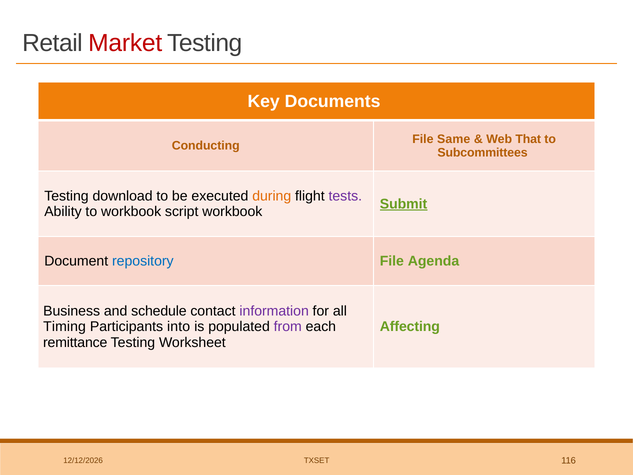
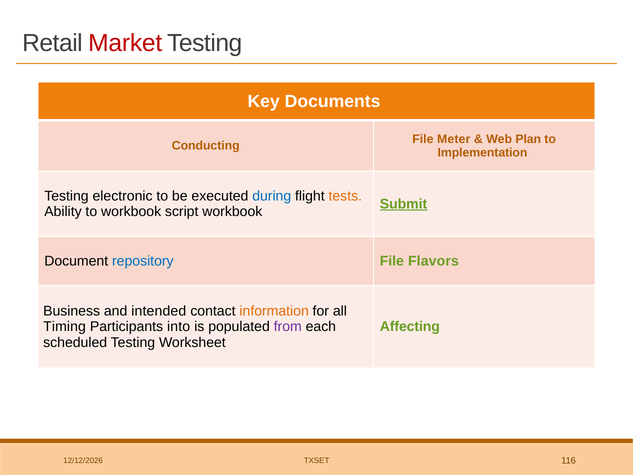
Same: Same -> Meter (454, 139)
That: That -> Plan (528, 139)
Subcommittees: Subcommittees -> Implementation (483, 153)
download: download -> electronic (123, 196)
during colour: orange -> blue (272, 196)
tests colour: purple -> orange (345, 196)
Agenda: Agenda -> Flavors (433, 261)
schedule: schedule -> intended (159, 311)
information colour: purple -> orange (274, 311)
remittance: remittance -> scheduled (75, 342)
